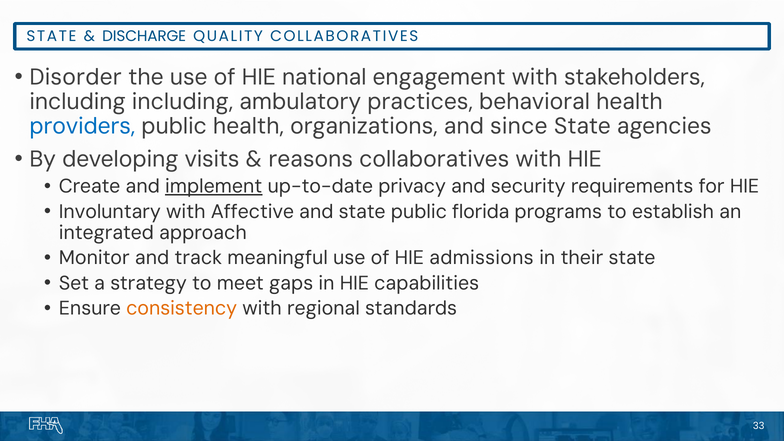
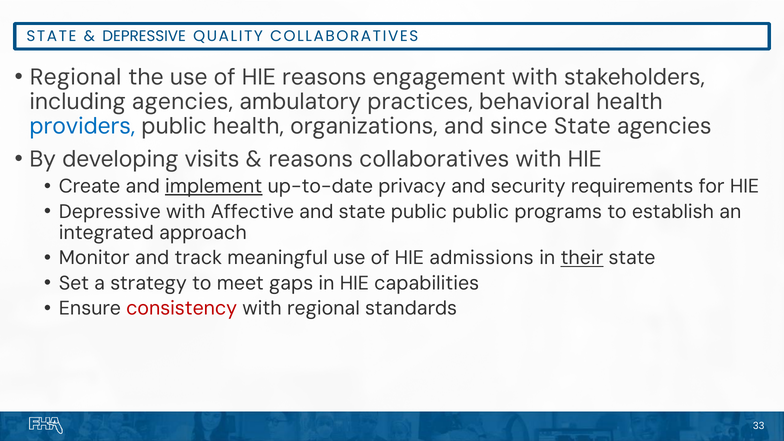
DISCHARGE: DISCHARGE -> DEPRESSIVE (144, 36)
Disorder: Disorder -> Regional (76, 77)
HIE national: national -> reasons (324, 77)
including including: including -> agencies (182, 102)
Involuntary: Involuntary -> Depressive (110, 212)
public florida: florida -> public (481, 212)
their underline: none -> present (582, 258)
consistency colour: orange -> red (182, 309)
